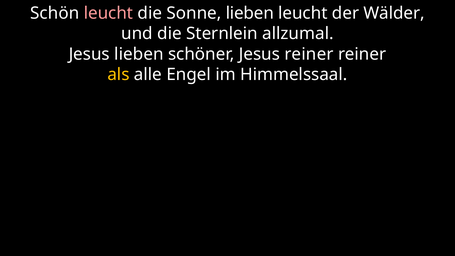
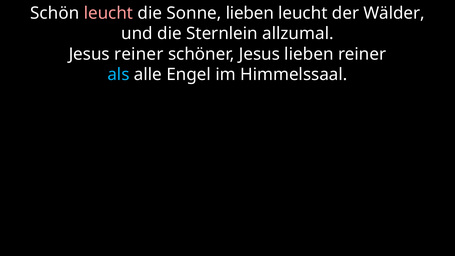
Jesus lieben: lieben -> reiner (139, 54)
Jesus reiner: reiner -> lieben (309, 54)
als colour: yellow -> light blue (118, 75)
